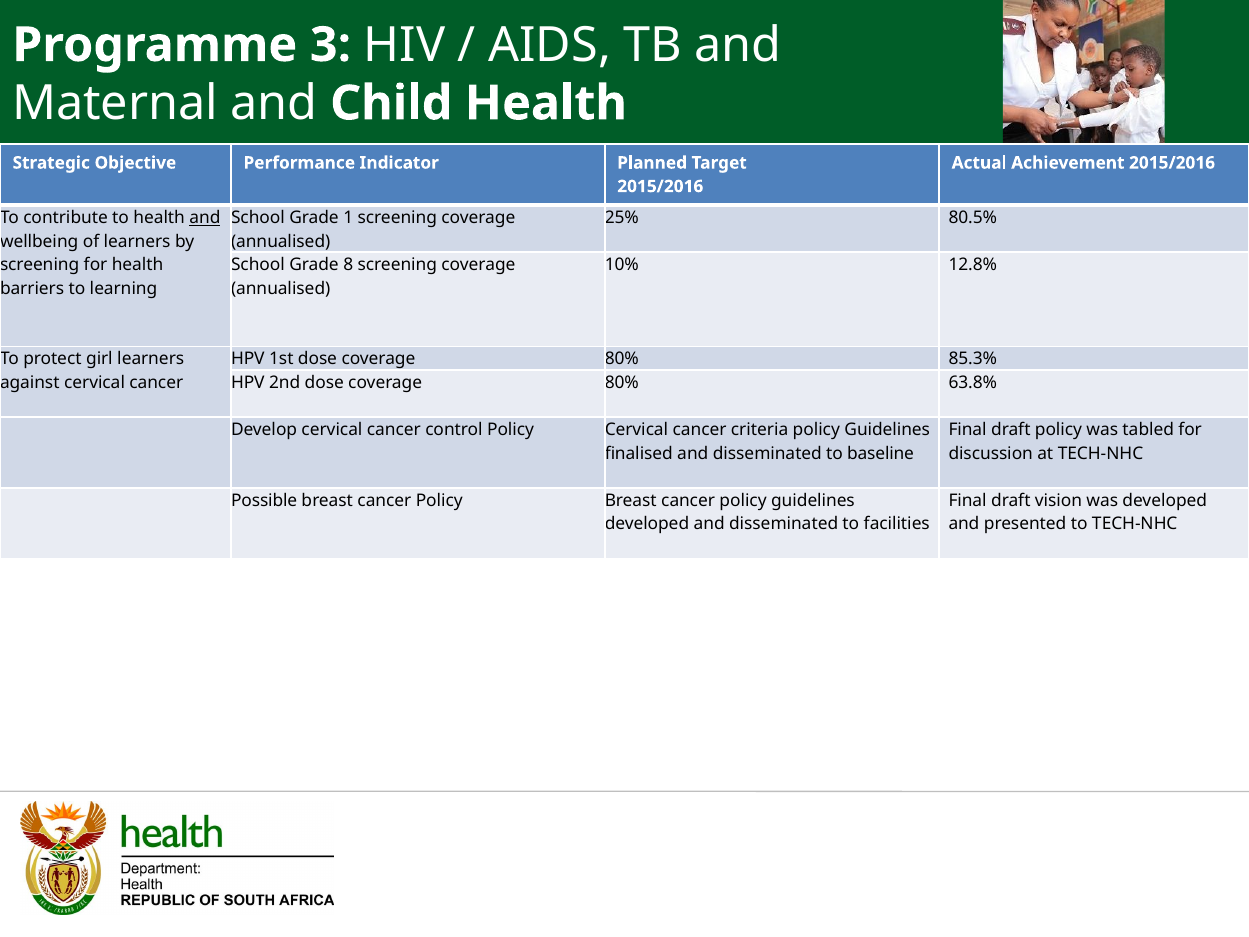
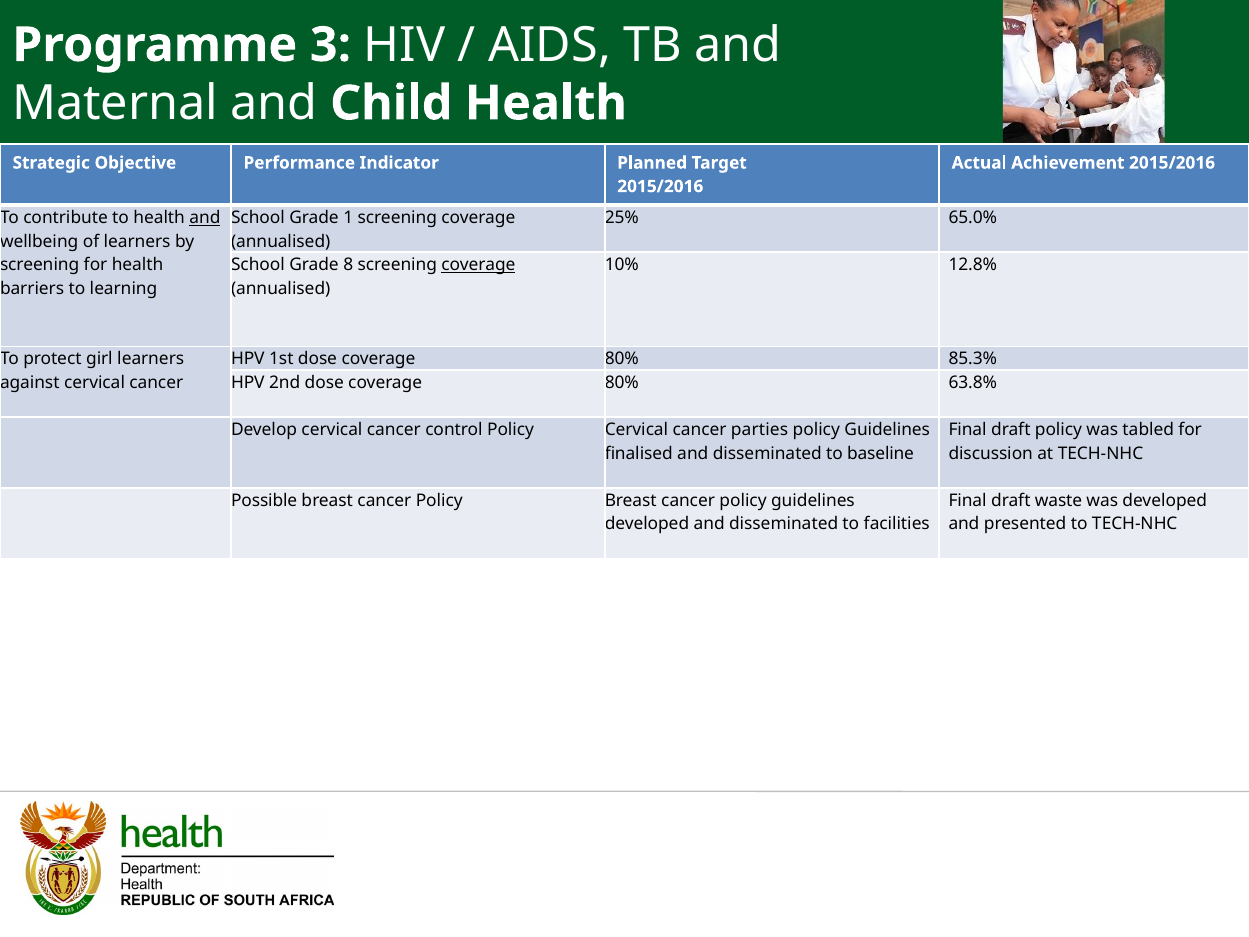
80.5%: 80.5% -> 65.0% (973, 218)
coverage underline: none -> present (478, 265)
criteria: criteria -> parties (760, 430)
vision: vision -> waste (1059, 500)
